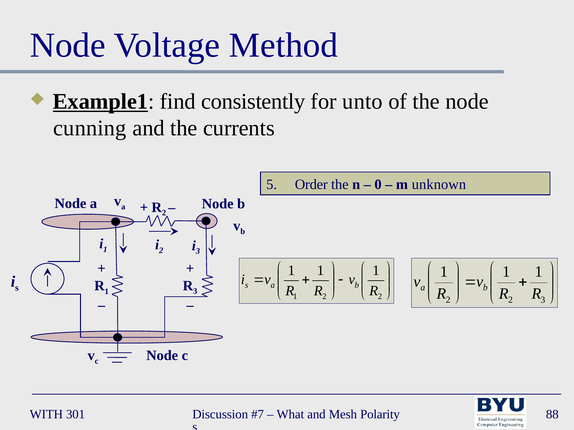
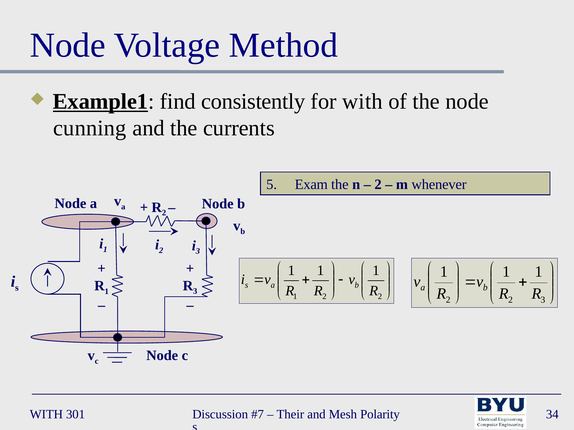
for unto: unto -> with (362, 102)
Order: Order -> Exam (311, 185)
0: 0 -> 2 (378, 185)
unknown: unknown -> whenever (439, 185)
What: What -> Their (290, 415)
88: 88 -> 34 (552, 415)
